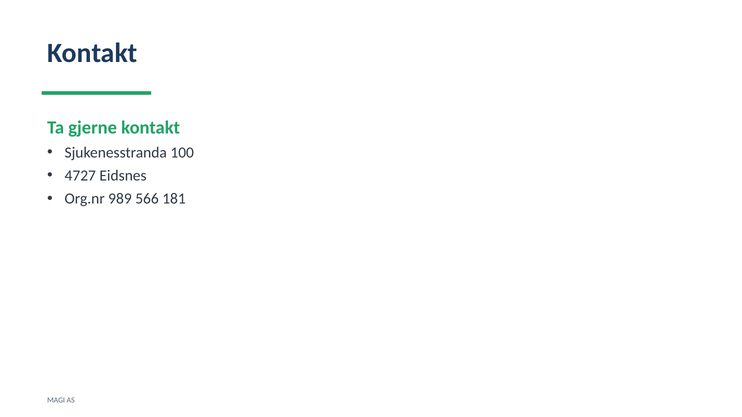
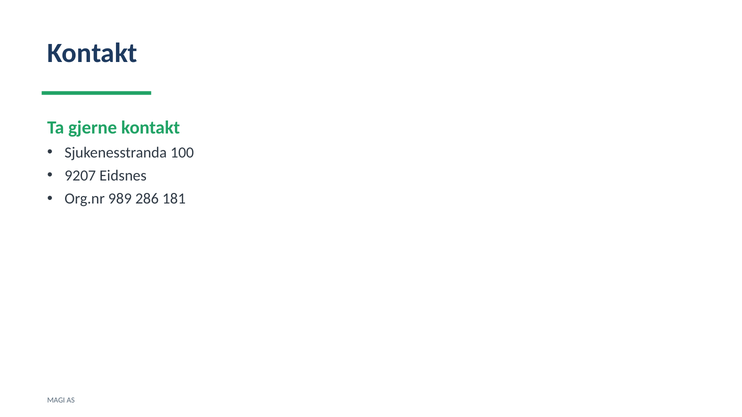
4727: 4727 -> 9207 (80, 176)
566: 566 -> 286 (147, 199)
